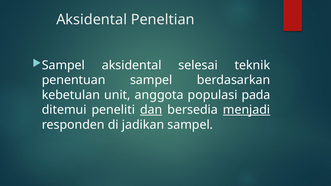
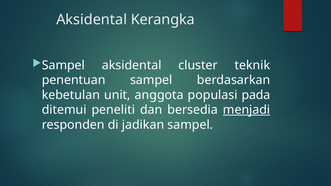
Peneltian: Peneltian -> Kerangka (163, 20)
selesai: selesai -> cluster (198, 65)
dan underline: present -> none (151, 110)
